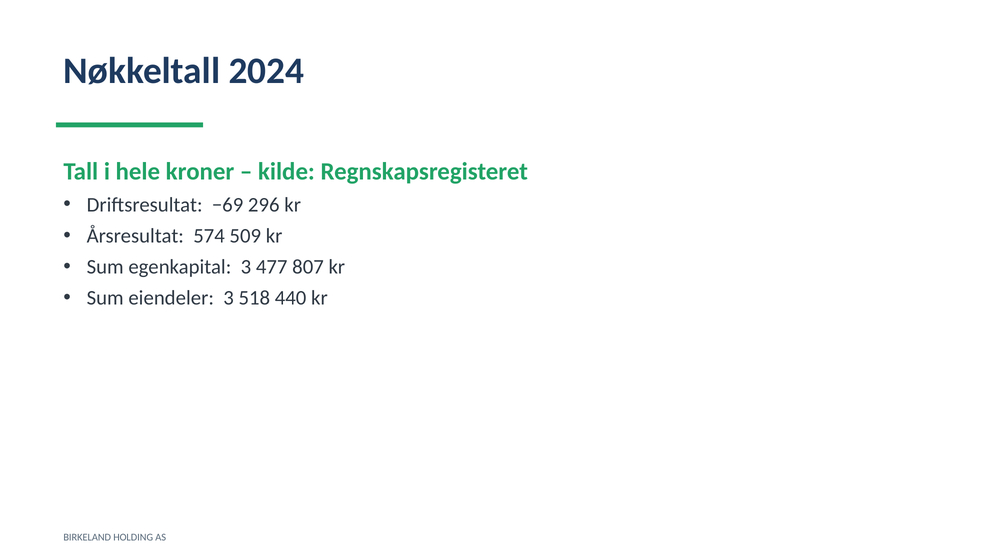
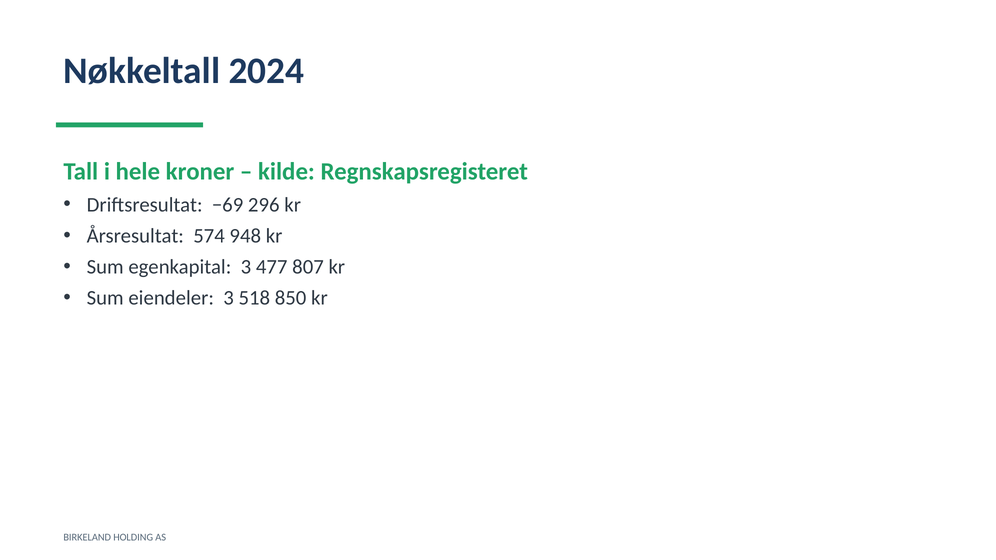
509: 509 -> 948 (245, 236)
440: 440 -> 850 (291, 298)
